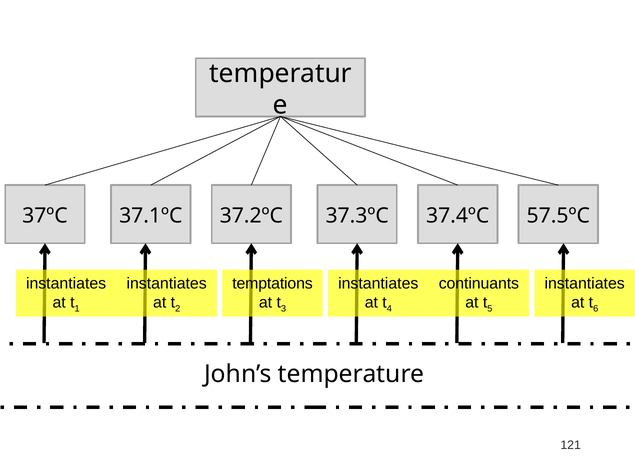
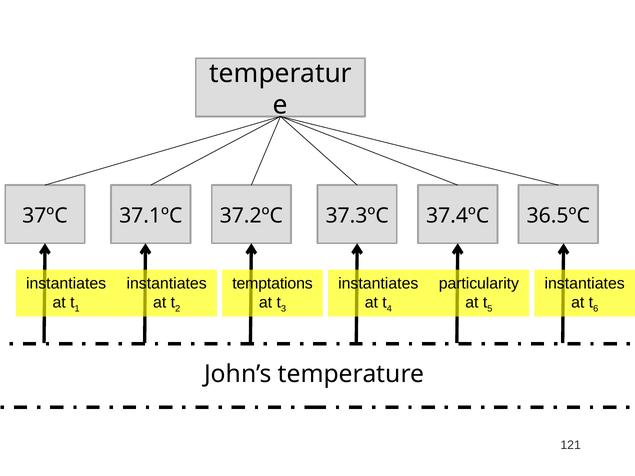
57.5ºC: 57.5ºC -> 36.5ºC (558, 216)
continuants: continuants -> particularity (479, 284)
